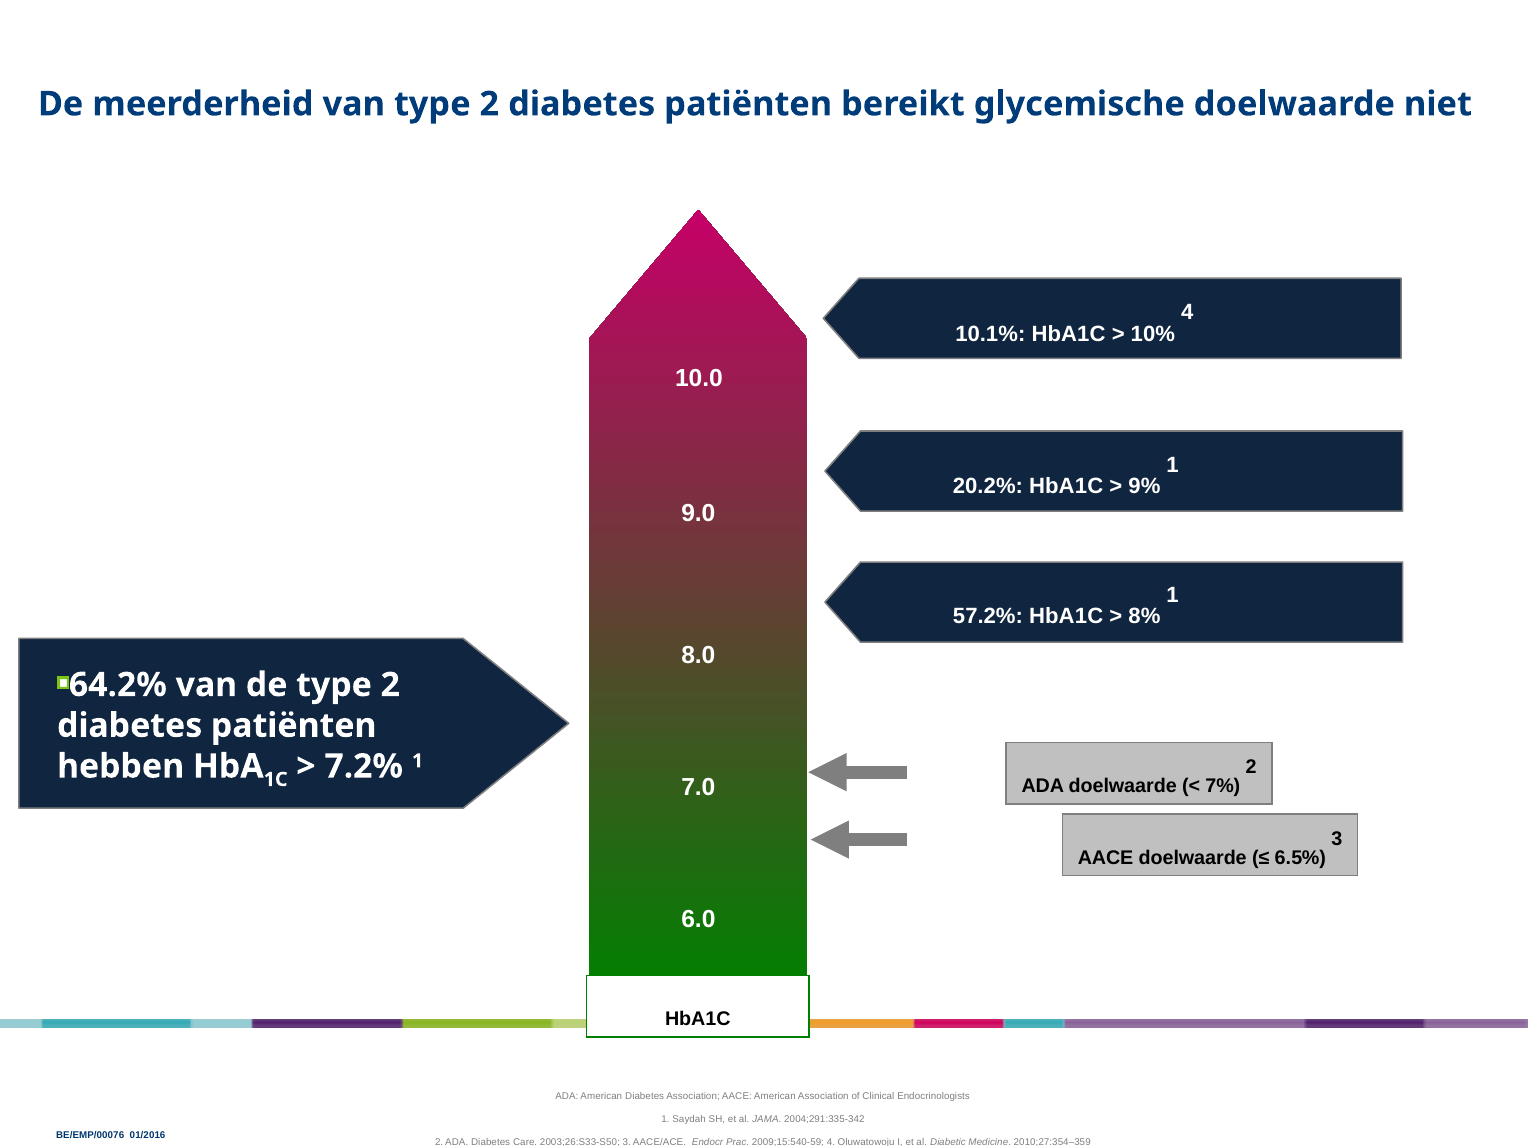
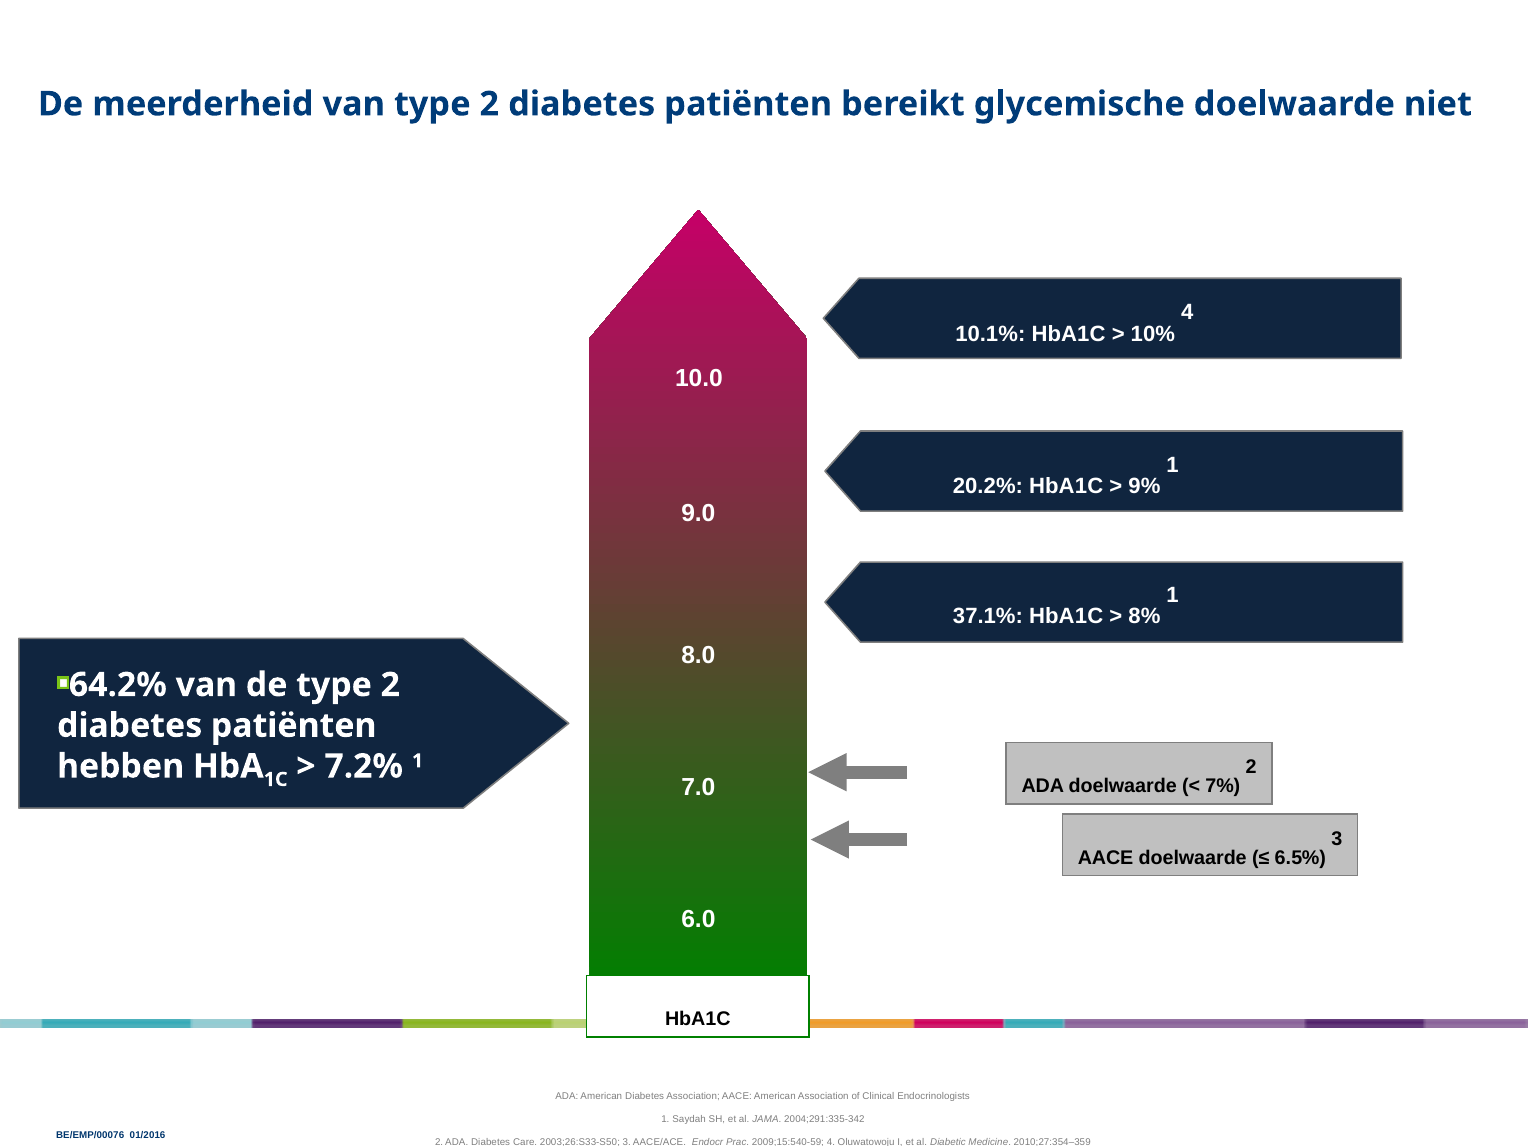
57.2%: 57.2% -> 37.1% (988, 616)
